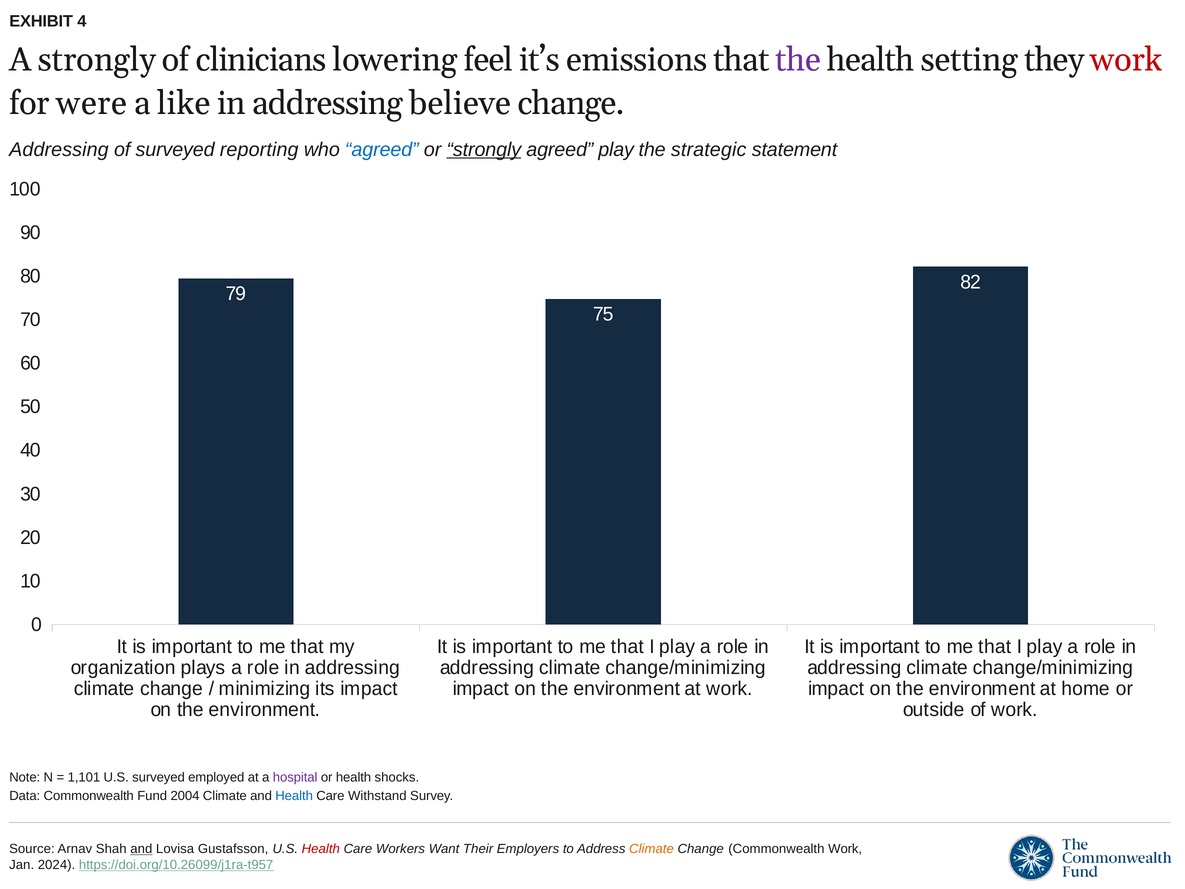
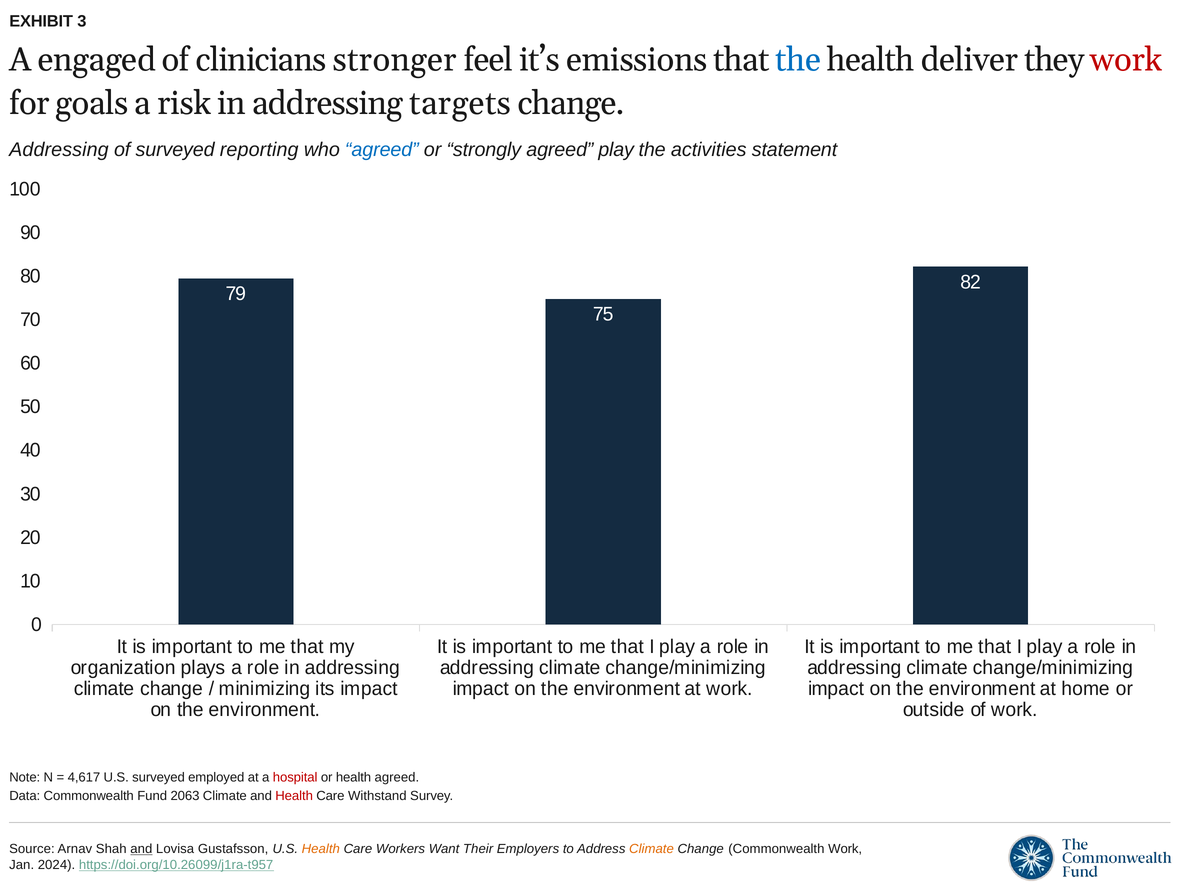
4: 4 -> 3 (82, 21)
A strongly: strongly -> engaged (97, 60)
lowering: lowering -> stronger (395, 60)
the colour: purple -> blue (798, 60)
setting: setting -> deliver (969, 60)
were: were -> goals (92, 103)
like: like -> risk (184, 103)
believe: believe -> targets (460, 103)
strongly underline: present -> none (484, 149)
strategic: strategic -> activities (709, 149)
1,101: 1,101 -> 4,617 (84, 777)
hospital colour: purple -> red (295, 777)
health shocks: shocks -> agreed (397, 777)
2004: 2004 -> 2063 (185, 796)
Health colour: blue -> red (294, 796)
Health colour: red -> orange (321, 849)
